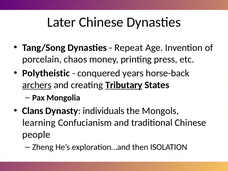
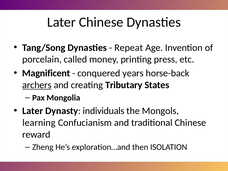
chaos: chaos -> called (75, 59)
Polytheistic: Polytheistic -> Magnificent (46, 73)
Tributary underline: present -> none (124, 85)
Clans: Clans -> Later (33, 111)
people: people -> reward (36, 134)
